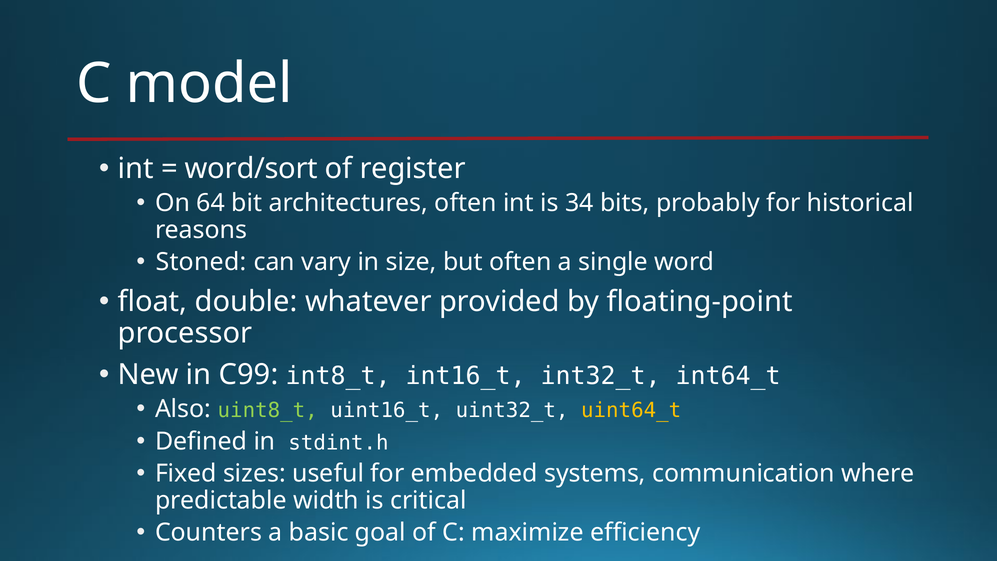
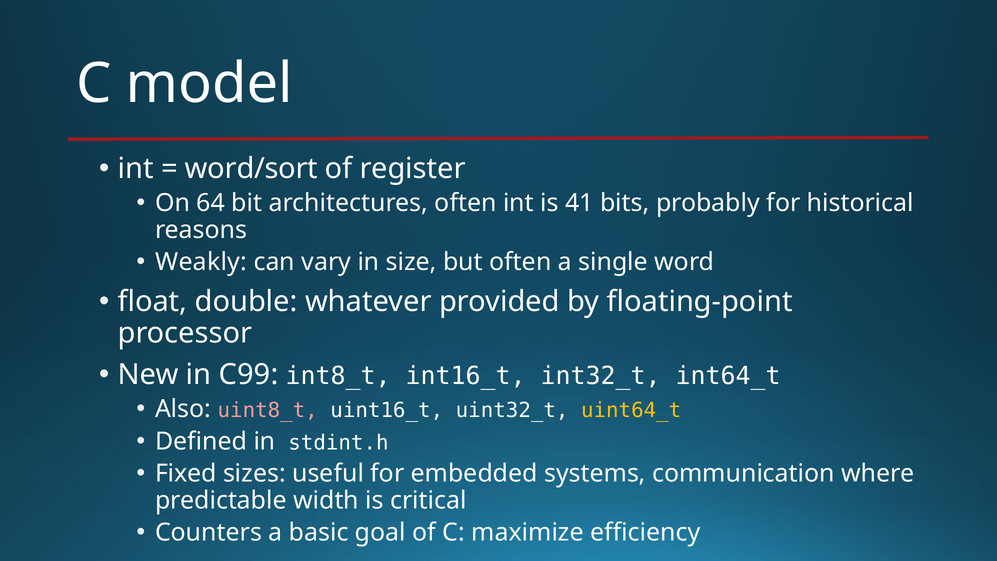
34: 34 -> 41 (579, 203)
Stoned: Stoned -> Weakly (201, 262)
uint8_t colour: light green -> pink (268, 410)
